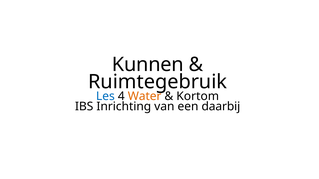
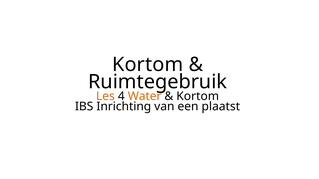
Kunnen: Kunnen -> Kortom (148, 65)
Les colour: blue -> orange (105, 96)
daarbij: daarbij -> plaatst (221, 107)
